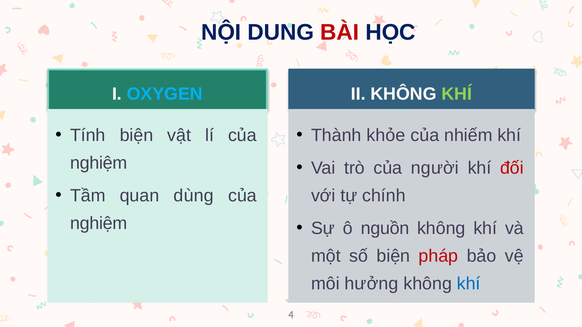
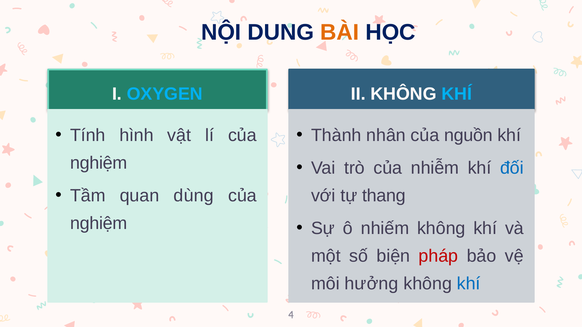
BÀI colour: red -> orange (340, 32)
KHÍ colour: light green -> light blue (457, 94)
Tính biện: biện -> hình (137, 136)
khỏe: khỏe -> nhân (386, 136)
nhiếm: nhiếm -> nguồn (468, 136)
người: người -> nhiễm (435, 168)
đối colour: red -> blue (512, 168)
chính: chính -> thang (384, 196)
nguồn: nguồn -> nhiếm (385, 228)
